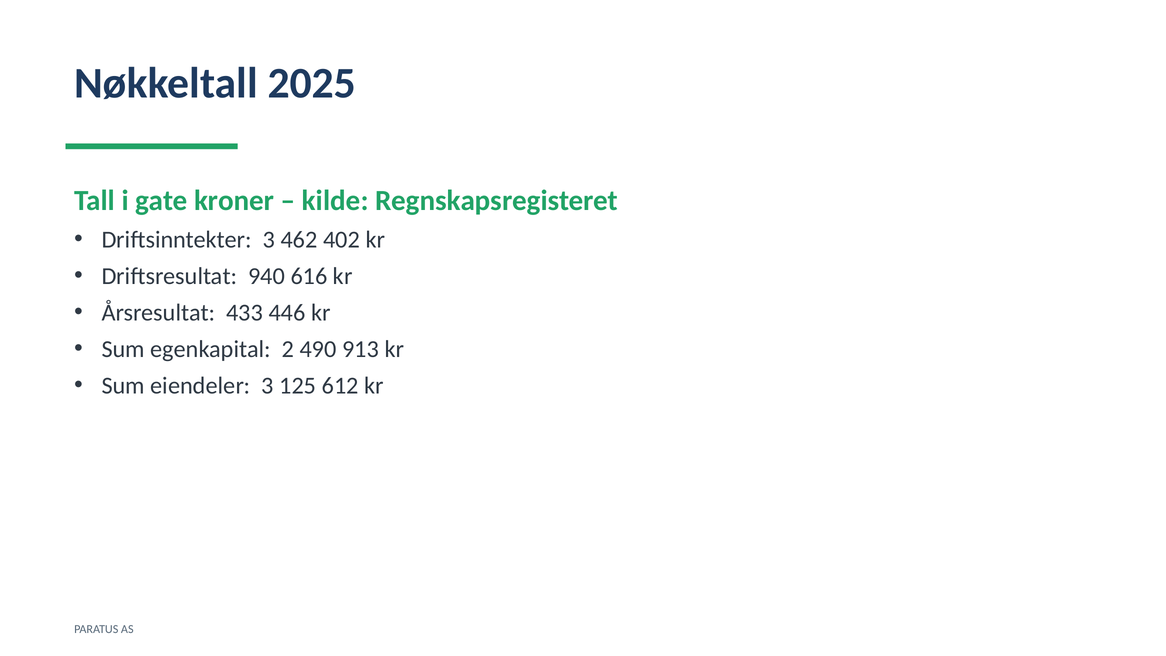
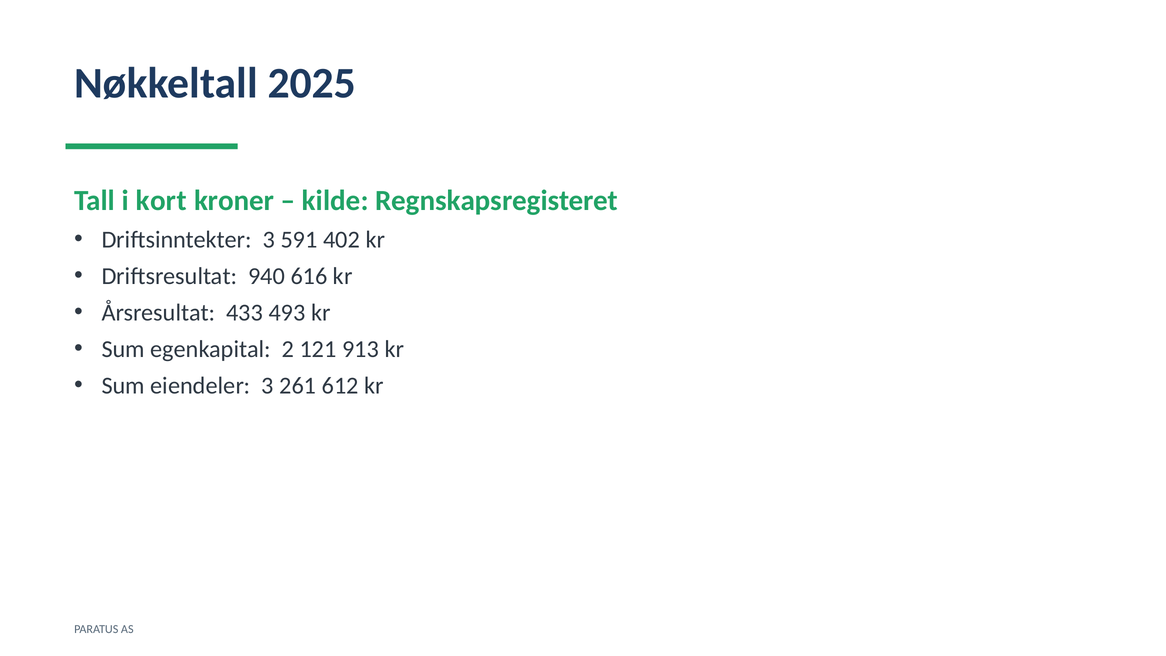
gate: gate -> kort (161, 201)
462: 462 -> 591 (299, 240)
446: 446 -> 493 (287, 313)
490: 490 -> 121 (318, 349)
125: 125 -> 261 (298, 386)
